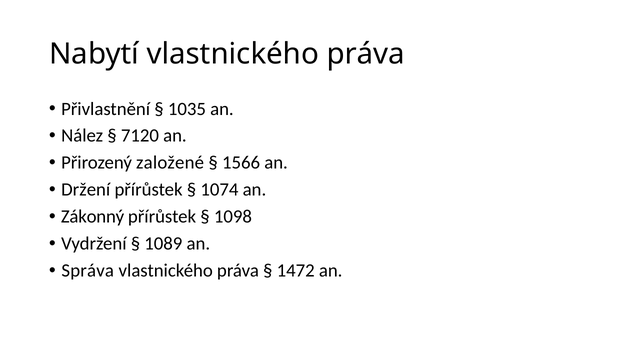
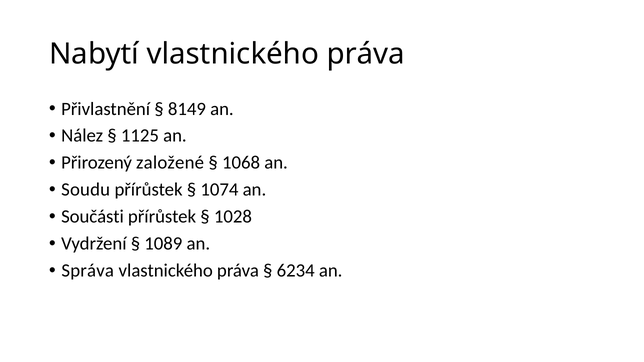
1035: 1035 -> 8149 (187, 109)
7120: 7120 -> 1125 (140, 136)
1566: 1566 -> 1068 (241, 163)
Držení: Držení -> Soudu (86, 190)
Zákonný: Zákonný -> Součásti (92, 217)
1098: 1098 -> 1028 (233, 217)
1472: 1472 -> 6234 (296, 271)
